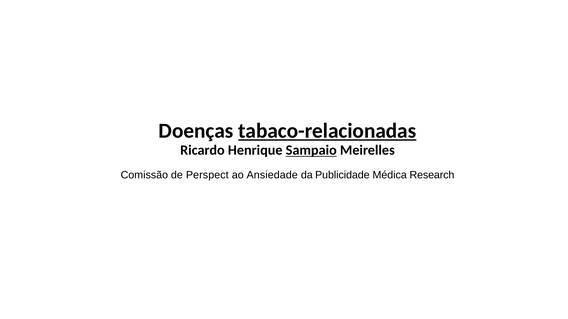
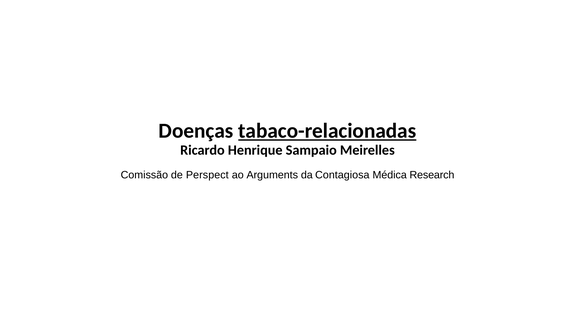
Sampaio underline: present -> none (311, 150)
Ansiedade: Ansiedade -> Arguments (272, 175)
Publicidade: Publicidade -> Contagiosa (342, 175)
